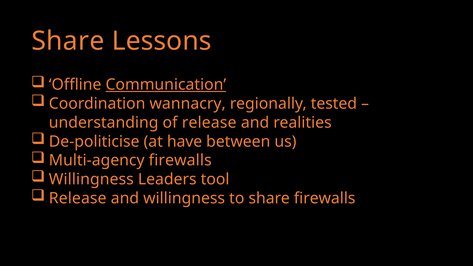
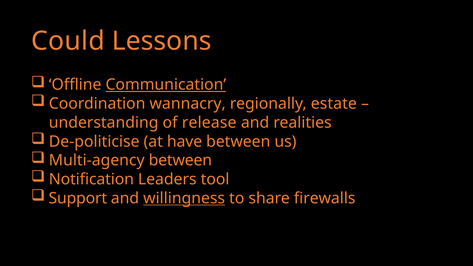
Share: Share -> Could (68, 41)
tested: tested -> estate (334, 104)
Multi-agency firewalls: firewalls -> between (180, 160)
Willingness: Willingness -> Notification (91, 179)
Release: Release -> Support (78, 198)
willingness underline: none -> present (184, 198)
